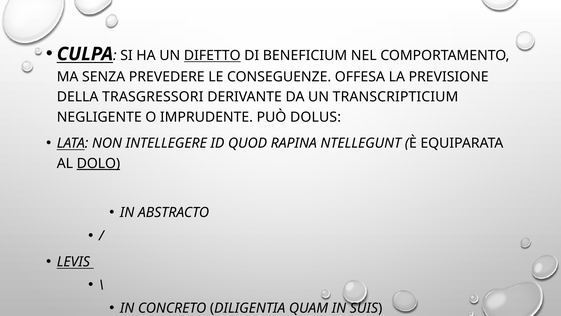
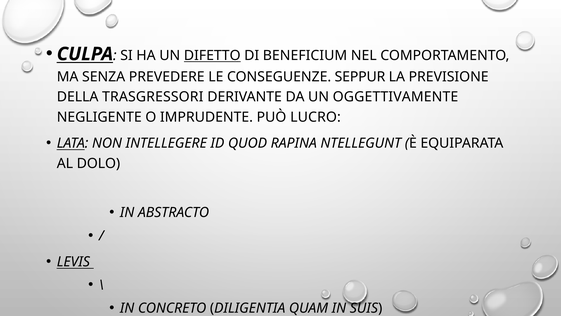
OFFESA: OFFESA -> SEPPUR (360, 77)
TRANSCRIPTICIUM: TRANSCRIPTICIUM -> OGGETTIVAMENTE (396, 97)
DOLUS: DOLUS -> LUCRO (316, 117)
DOLO underline: present -> none (98, 163)
